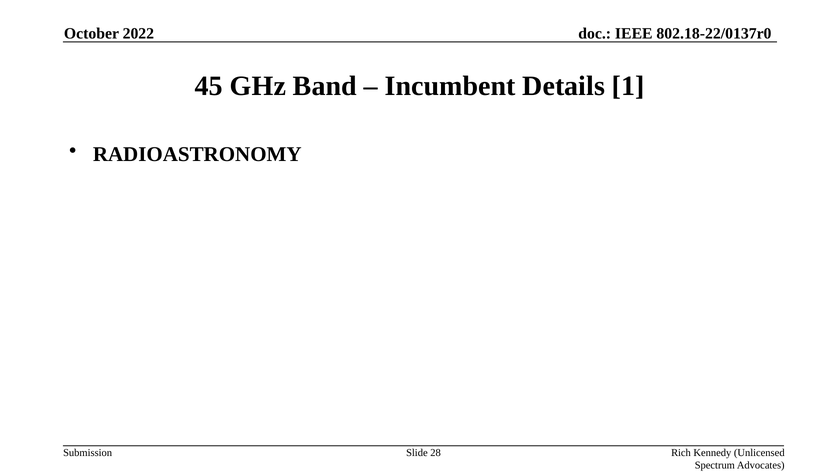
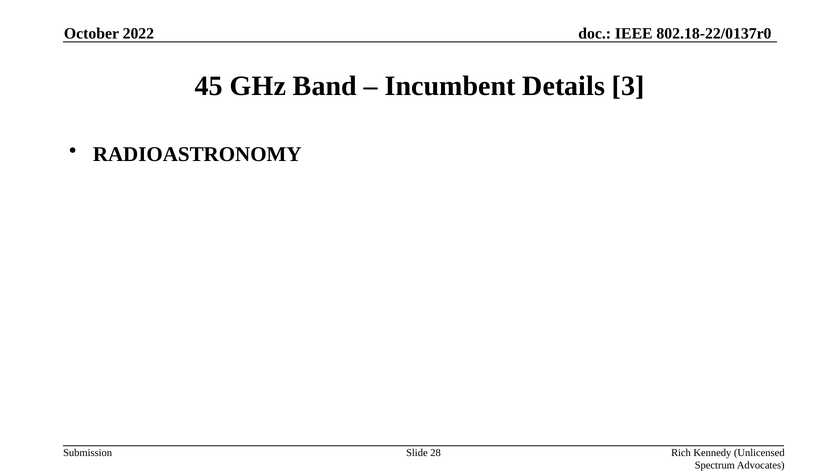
1: 1 -> 3 (628, 86)
